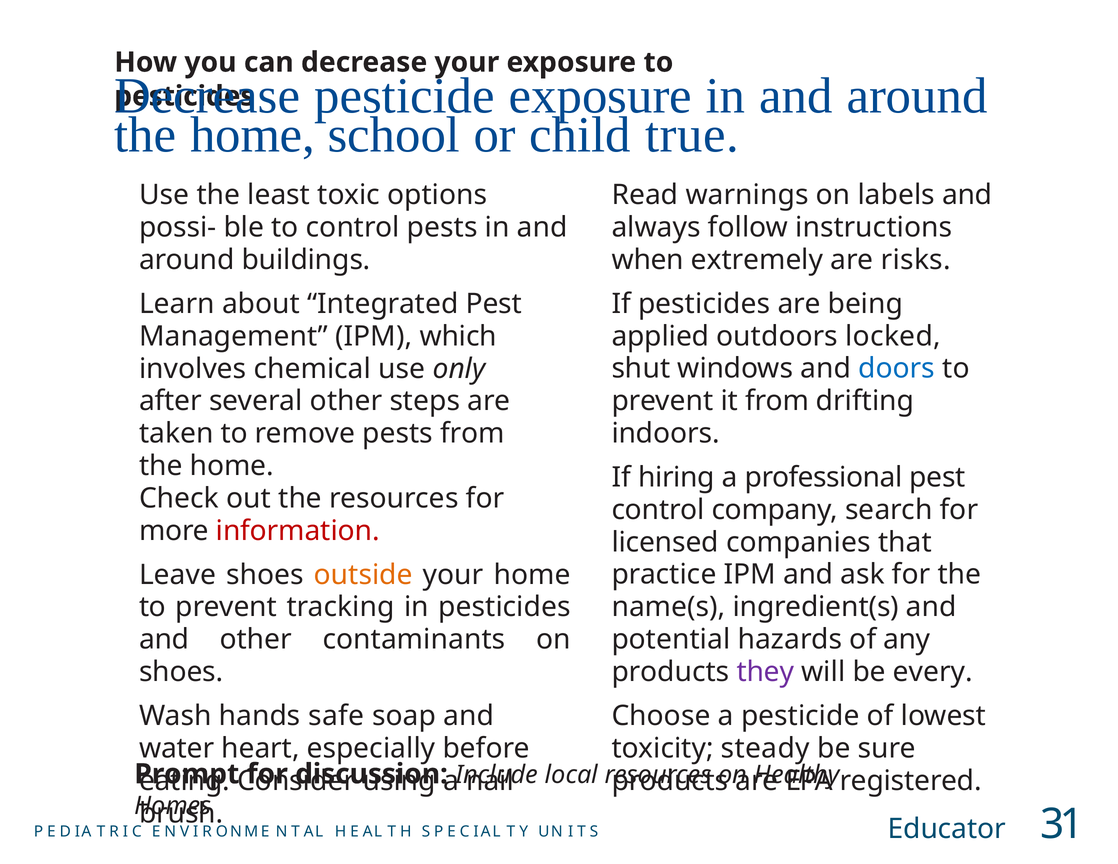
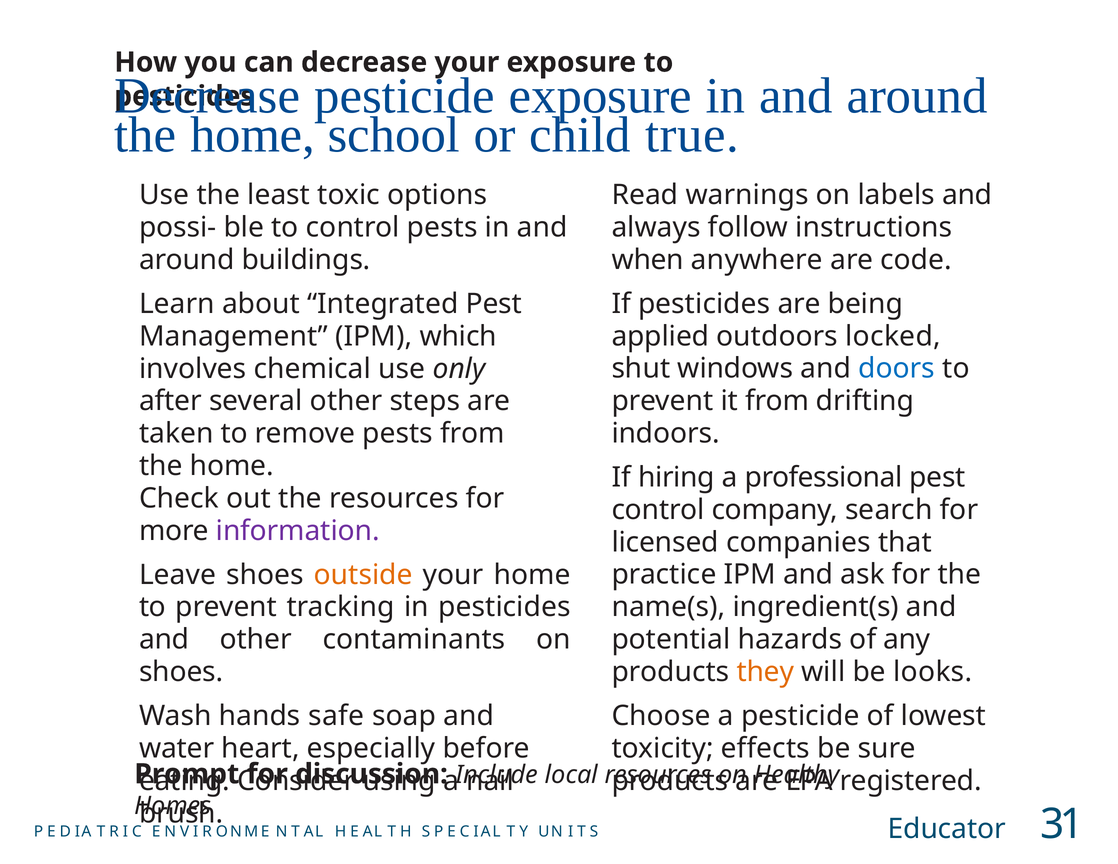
extremely: extremely -> anywhere (757, 260)
risks: risks -> code (916, 260)
information colour: red -> purple (298, 531)
they colour: purple -> orange (765, 672)
every: every -> looks (933, 672)
steady: steady -> effects (765, 748)
